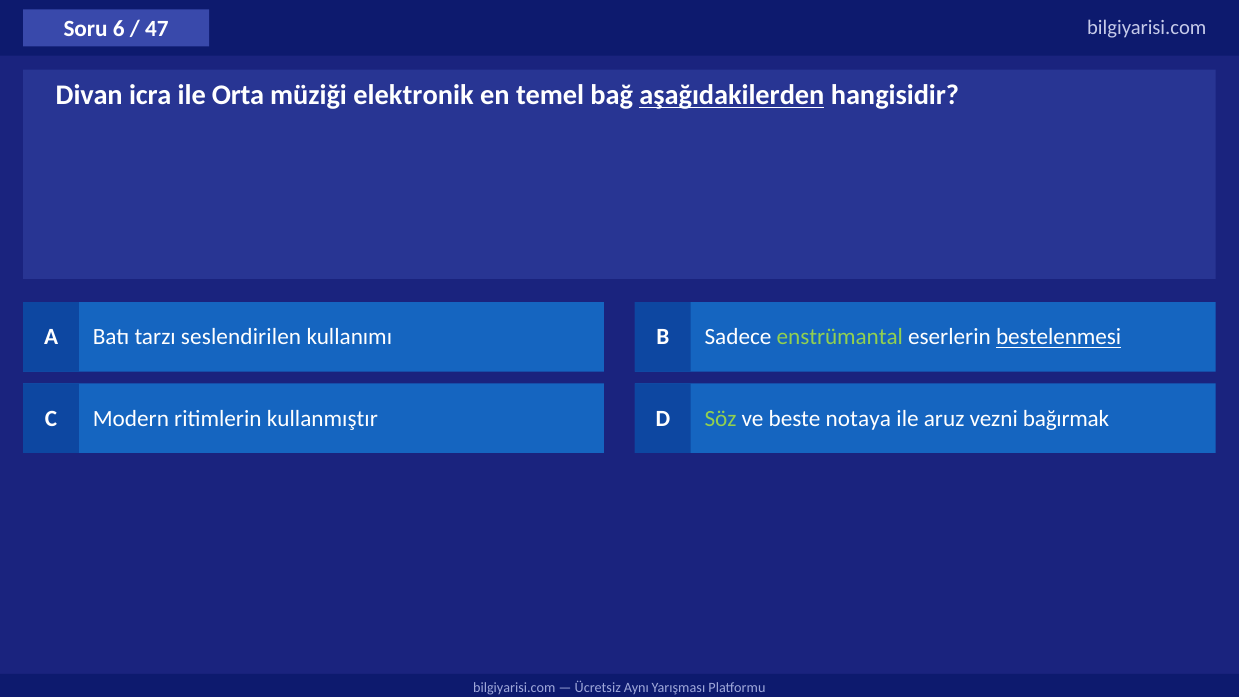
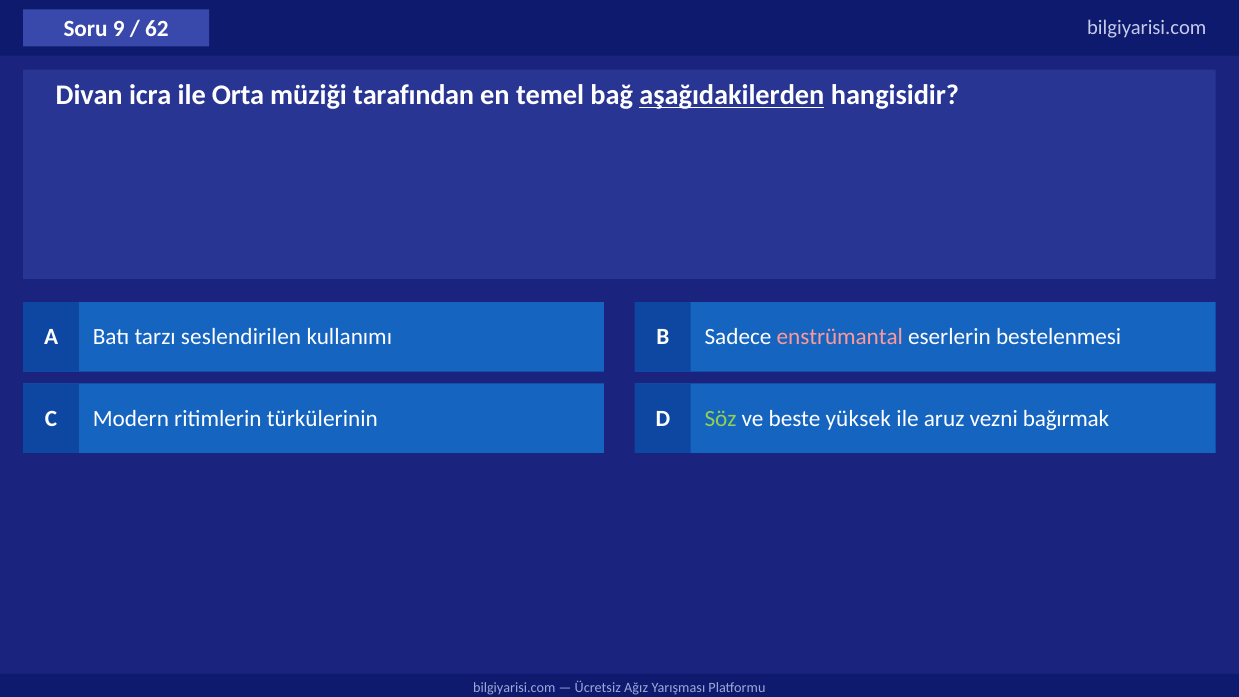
6: 6 -> 9 (119, 28)
47: 47 -> 62 (157, 28)
elektronik: elektronik -> tarafından (414, 95)
enstrümantal colour: light green -> pink (840, 337)
bestelenmesi underline: present -> none (1059, 337)
kullanmıştır: kullanmıştır -> türkülerinin (322, 418)
notaya: notaya -> yüksek (858, 418)
Aynı: Aynı -> Ağız (636, 687)
